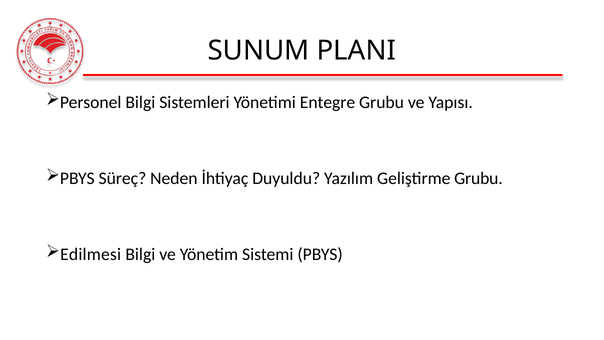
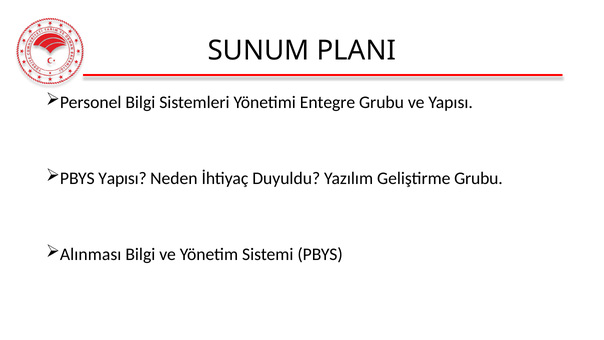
PBYS Süreç: Süreç -> Yapısı (123, 178)
Edilmesi: Edilmesi -> Alınması (91, 254)
